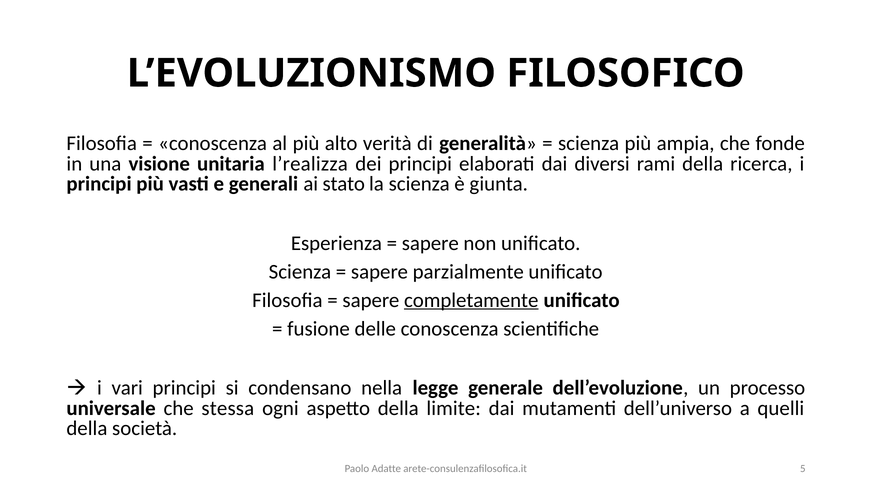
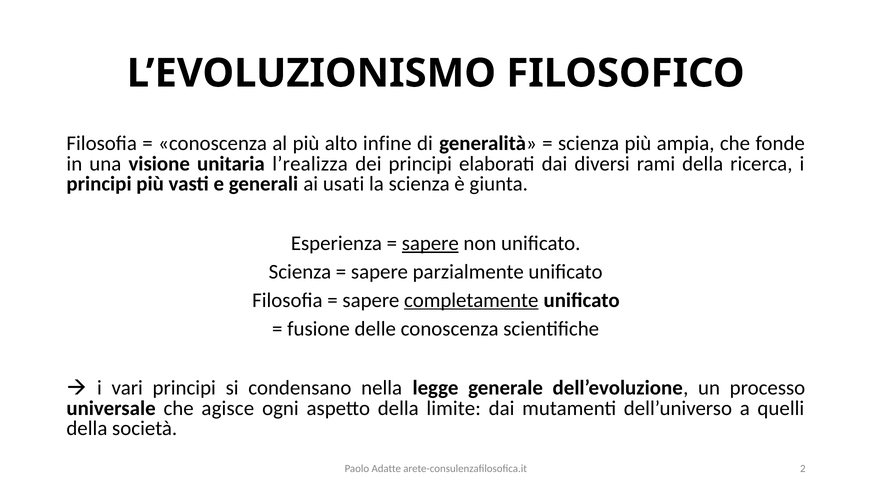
verità: verità -> infine (387, 143)
stato: stato -> usati (344, 184)
sapere underline: none -> present (430, 243)
stessa: stessa -> agisce (228, 408)
5: 5 -> 2 (803, 468)
